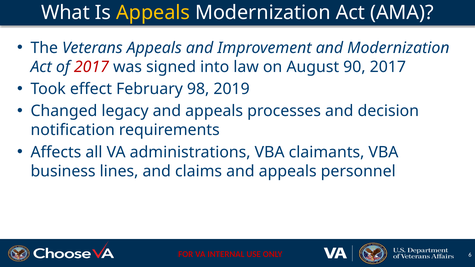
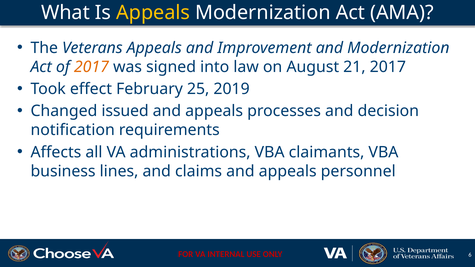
2017 colour: red -> orange (91, 67)
90: 90 -> 21 (354, 67)
98: 98 -> 25 (198, 89)
legacy: legacy -> issued (125, 111)
